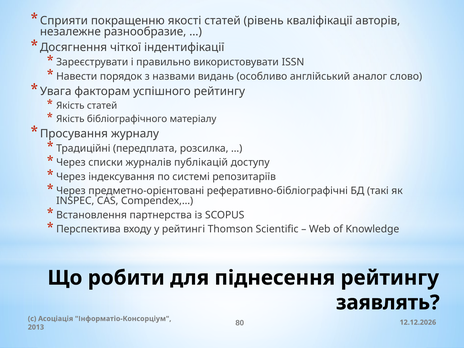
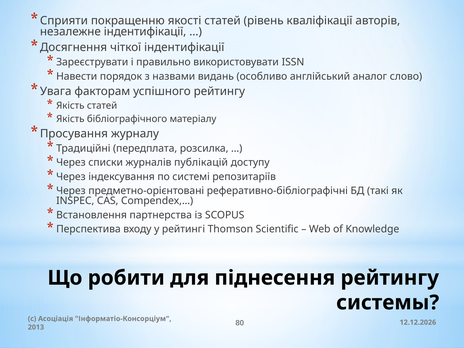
незалежне разнообразие: разнообразие -> індентифікації (145, 32)
заявлять: заявлять -> системы (388, 303)
